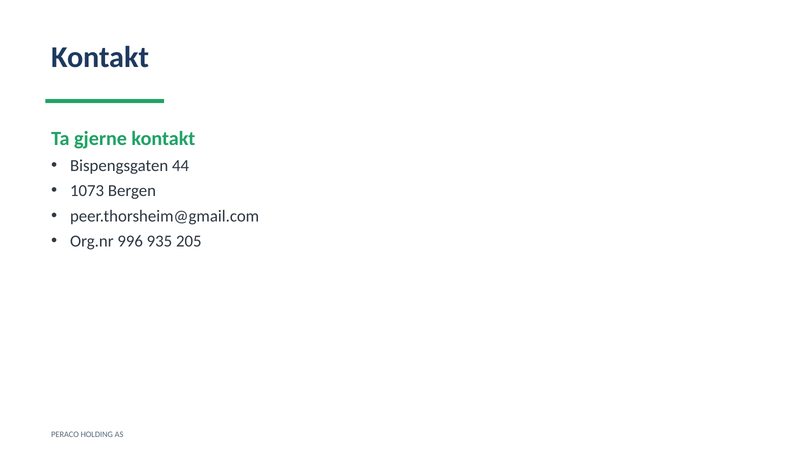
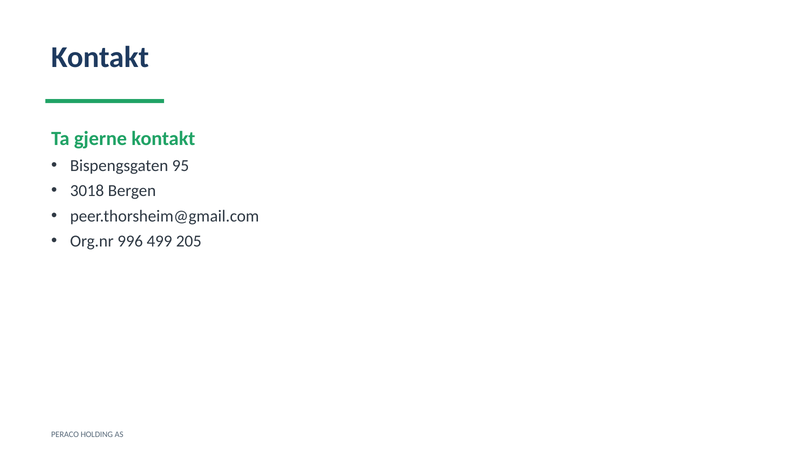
44: 44 -> 95 (181, 166)
1073: 1073 -> 3018 (87, 191)
935: 935 -> 499 (159, 241)
